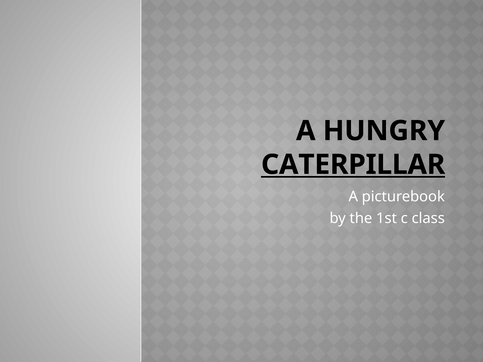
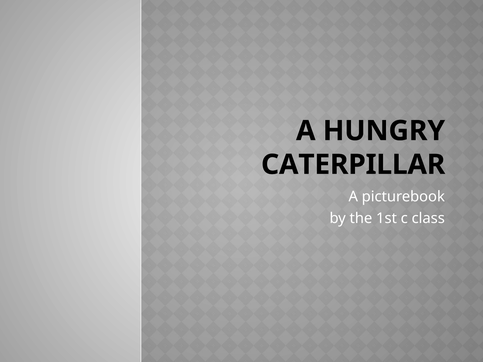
CATERPILLAR underline: present -> none (353, 165)
